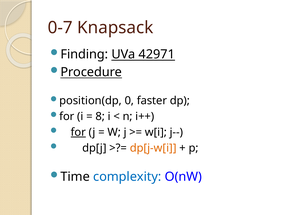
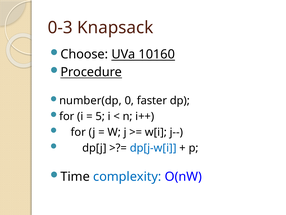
0-7: 0-7 -> 0-3 (60, 28)
Finding: Finding -> Choose (84, 54)
42971: 42971 -> 10160 (157, 54)
position(dp: position(dp -> number(dp (90, 100)
8: 8 -> 5 (100, 116)
for underline: present -> none (78, 132)
dp[j-w[i colour: orange -> blue (153, 148)
